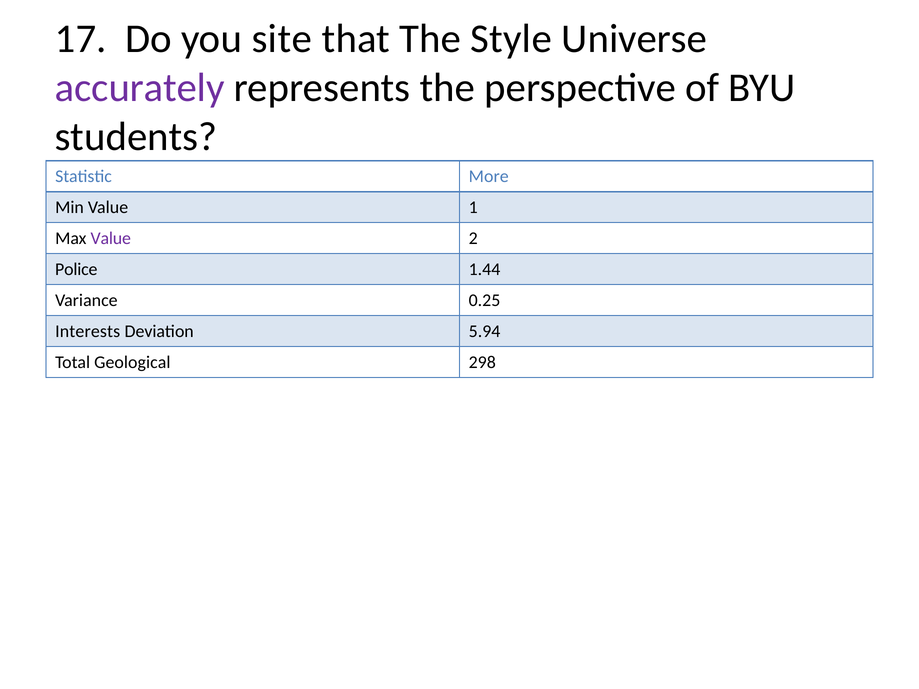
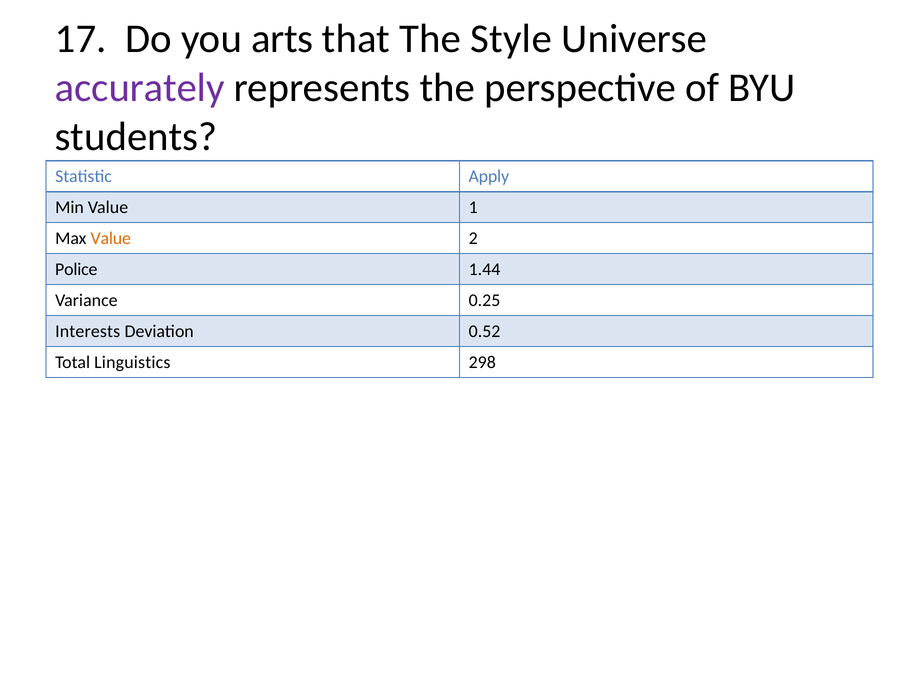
site: site -> arts (282, 39)
More: More -> Apply (489, 177)
Value colour: purple -> orange (111, 238)
5.94: 5.94 -> 0.52 (485, 331)
Geological: Geological -> Linguistics (132, 362)
